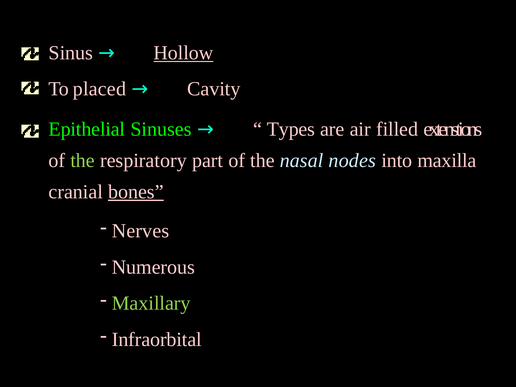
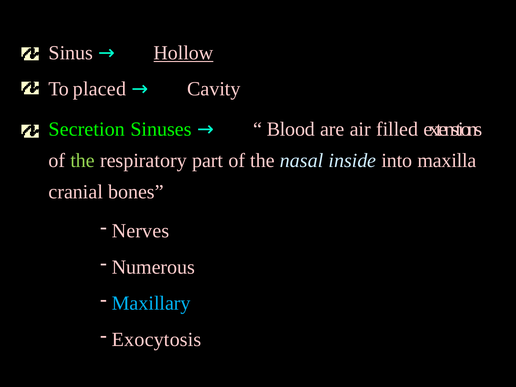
Epithelial: Epithelial -> Secretion (87, 129)
Types: Types -> Blood (291, 129)
nodes: nodes -> inside (352, 160)
bones underline: present -> none (136, 192)
Maxillary colour: light green -> light blue (151, 303)
Infraorbital: Infraorbital -> Exocytosis (157, 339)
